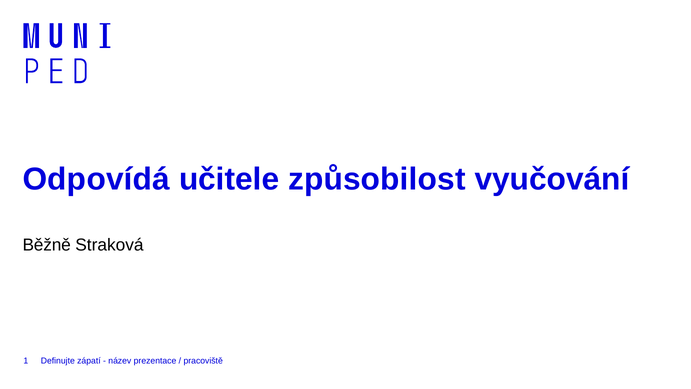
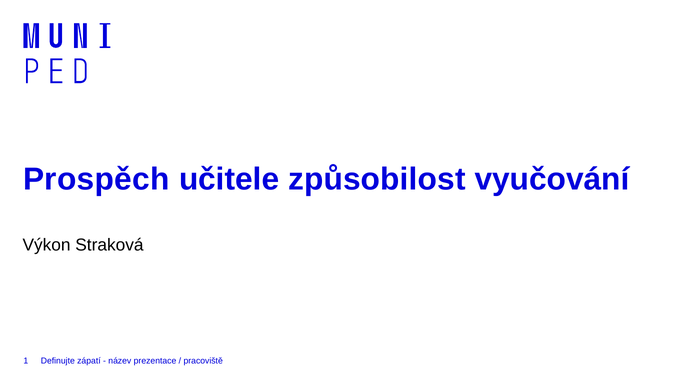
Odpovídá: Odpovídá -> Prospěch (96, 179)
Běžně: Běžně -> Výkon (47, 245)
